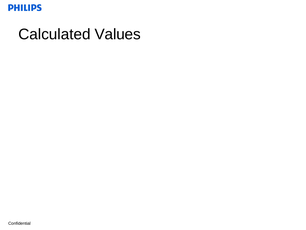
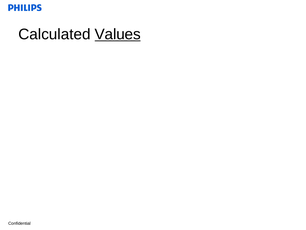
Values underline: none -> present (118, 34)
